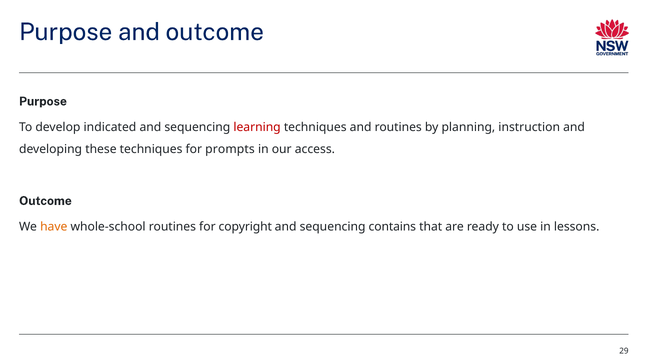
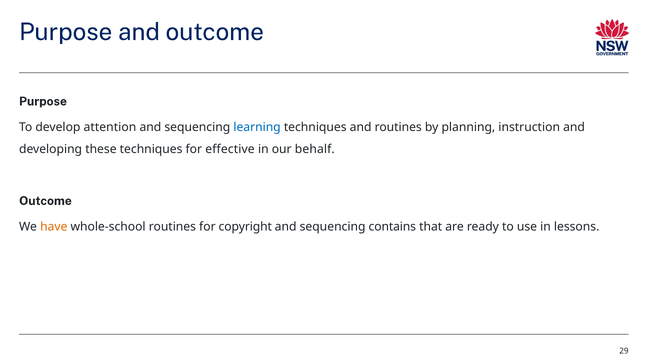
indicated: indicated -> attention (110, 127)
learning colour: red -> blue (257, 127)
prompts: prompts -> effective (230, 149)
access: access -> behalf (315, 149)
